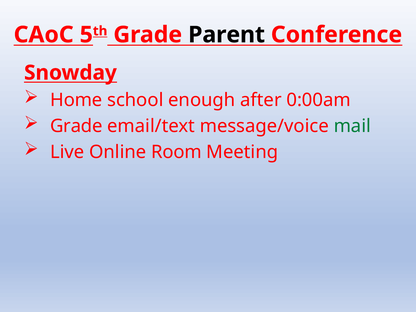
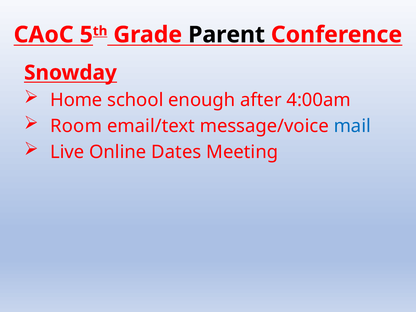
0:00am: 0:00am -> 4:00am (319, 100)
Grade: Grade -> Room (76, 126)
mail colour: green -> blue (352, 126)
Room: Room -> Dates (176, 152)
